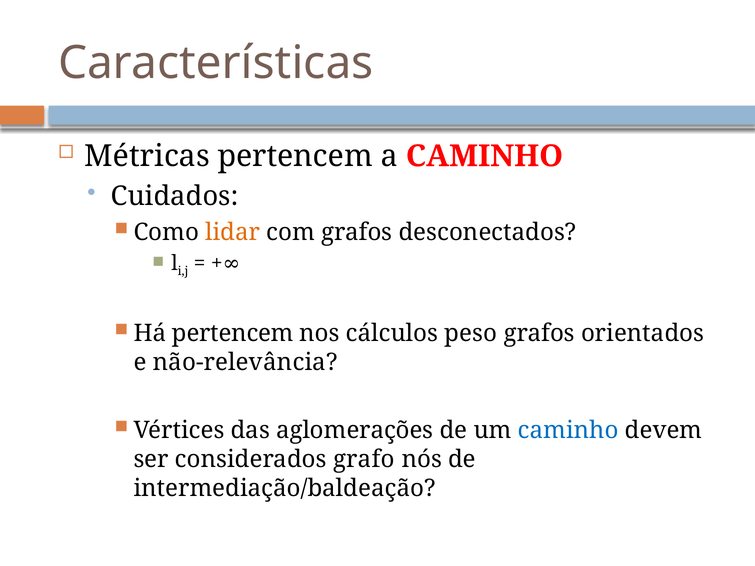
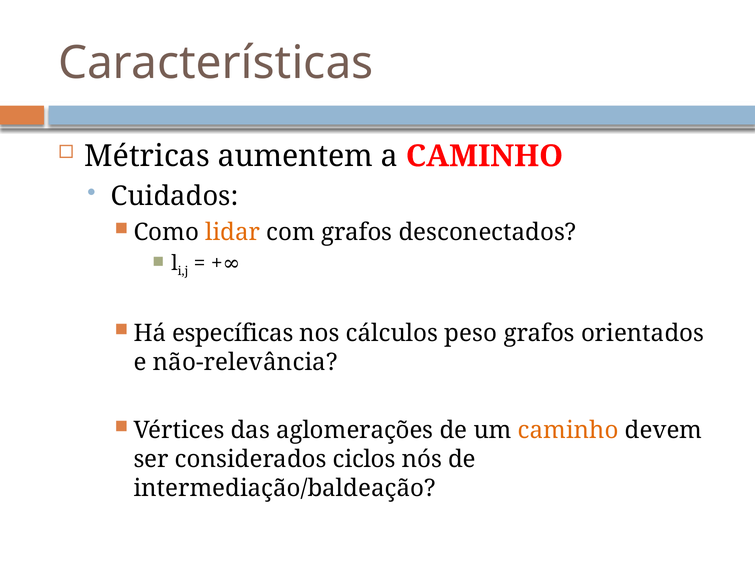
Métricas pertencem: pertencem -> aumentem (295, 156)
Há pertencem: pertencem -> específicas (233, 333)
caminho colour: blue -> orange (568, 431)
grafo: grafo -> ciclos (364, 459)
